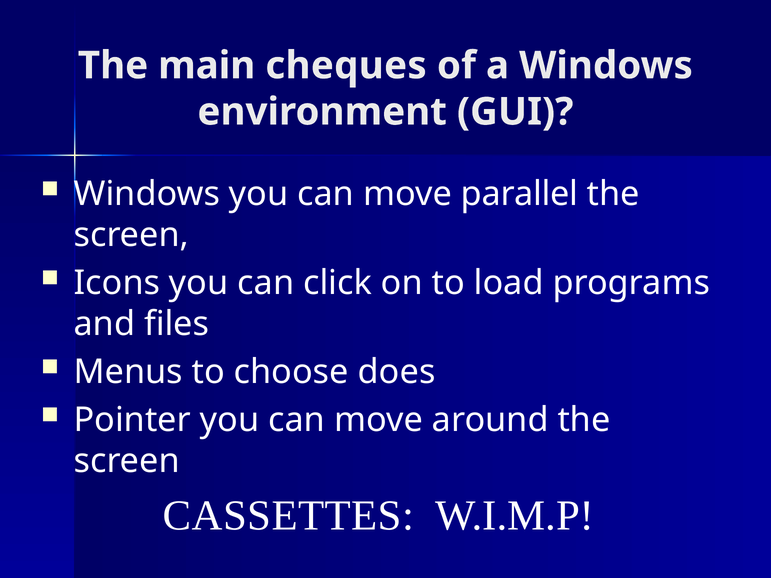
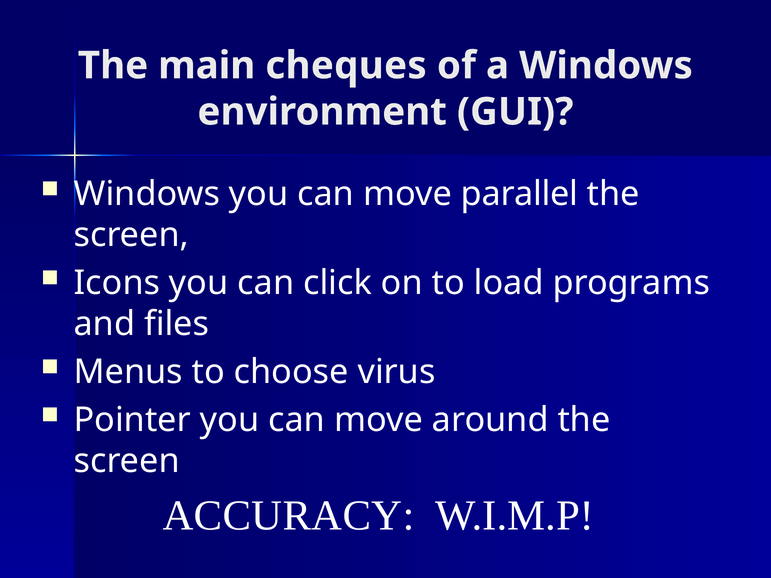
does: does -> virus (397, 372)
CASSETTES: CASSETTES -> ACCURACY (289, 516)
